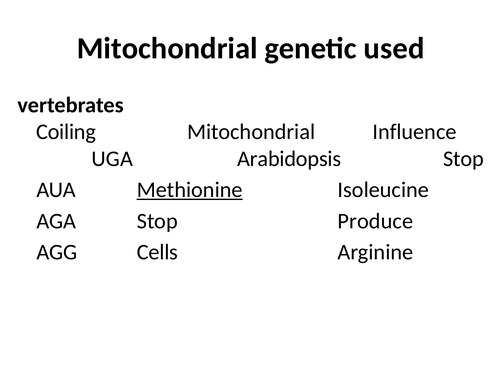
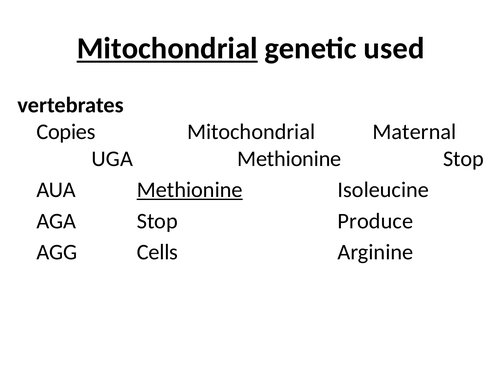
Mitochondrial underline: none -> present (167, 49)
Coiling: Coiling -> Copies (66, 132)
Influence: Influence -> Maternal (414, 132)
UGA Arabidopsis: Arabidopsis -> Methionine (289, 159)
